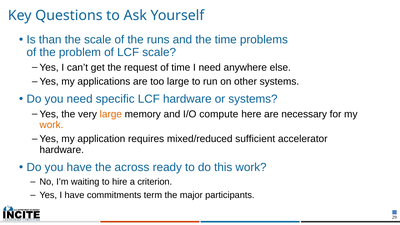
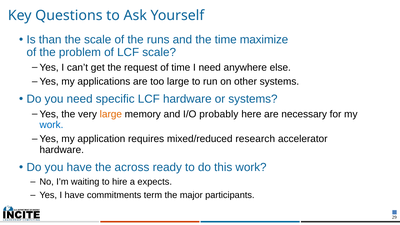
problems: problems -> maximize (264, 40)
compute: compute -> probably (219, 114)
work colour: orange -> blue (51, 125)
sufficient: sufficient -> research (255, 139)
criterion: criterion -> expects (155, 182)
